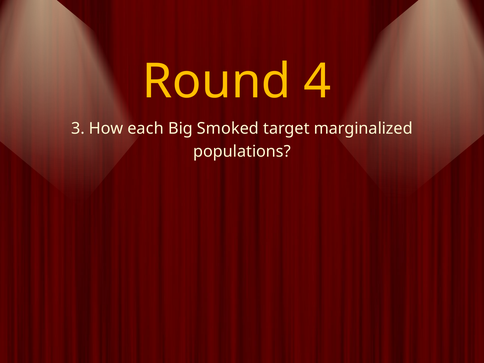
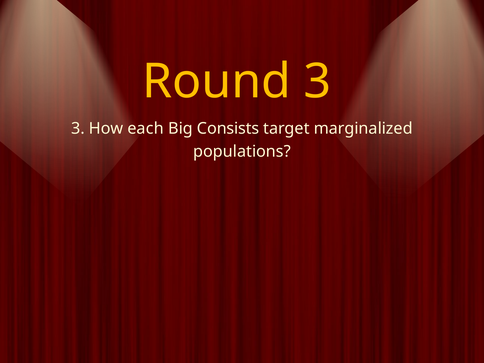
Round 4: 4 -> 3 (317, 81)
Smoked: Smoked -> Consists (228, 129)
